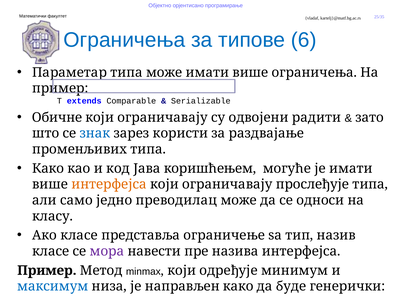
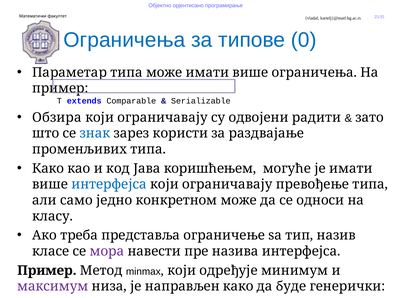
6: 6 -> 0 (304, 40)
Обичне: Обичне -> Обзира (57, 117)
интерфејса colour: orange -> blue (109, 184)
прослеђује: прослеђује -> превођење (312, 184)
преводилац: преводилац -> конкретном (176, 200)
Ако класе: класе -> треба (79, 235)
максимум colour: blue -> purple (53, 286)
